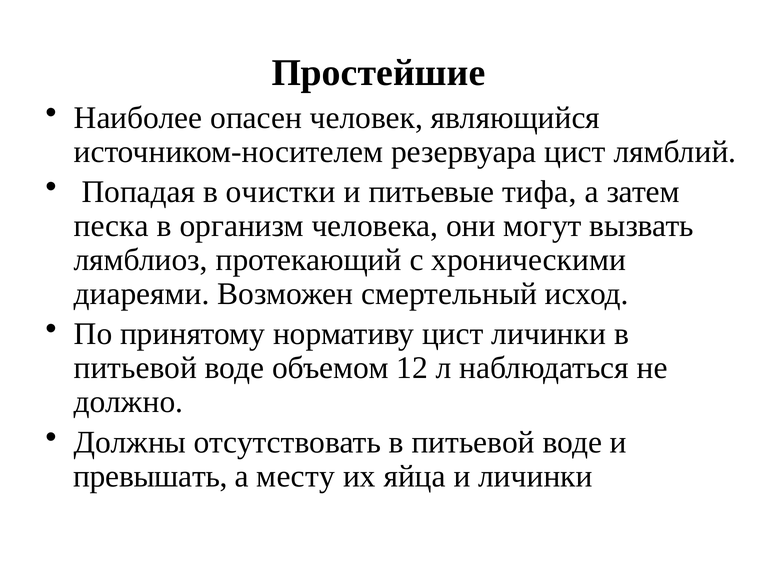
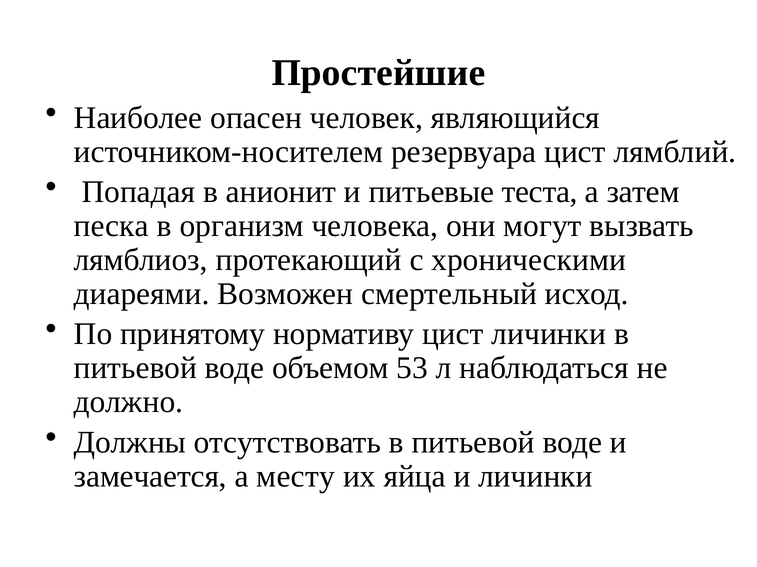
очистки: очистки -> анионит (281, 192)
тифа: тифа -> теста (540, 192)
12: 12 -> 53 (412, 369)
превышать: превышать -> замечается (150, 477)
